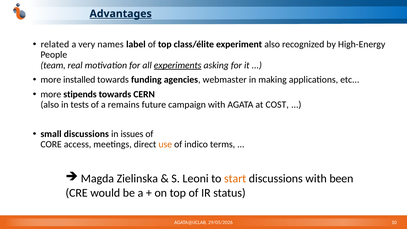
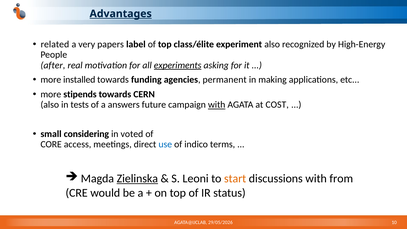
names: names -> papers (111, 44)
team: team -> after (53, 65)
webmaster: webmaster -> permanent (225, 80)
remains: remains -> answers (124, 105)
with underline: none -> present (217, 105)
small discussions: discussions -> considering (86, 134)
issues: issues -> voted (132, 134)
use colour: orange -> blue (165, 144)
Zielinska underline: none -> present (137, 178)
been: been -> from (341, 178)
